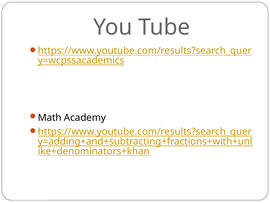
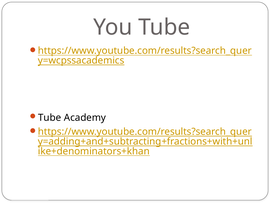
Math: Math -> Tube (50, 117)
